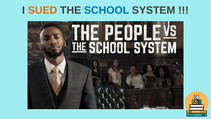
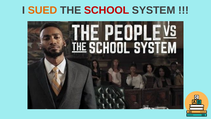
SCHOOL colour: blue -> red (107, 10)
